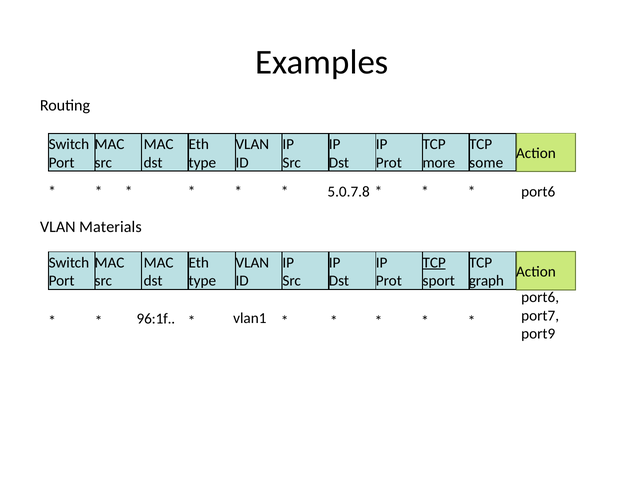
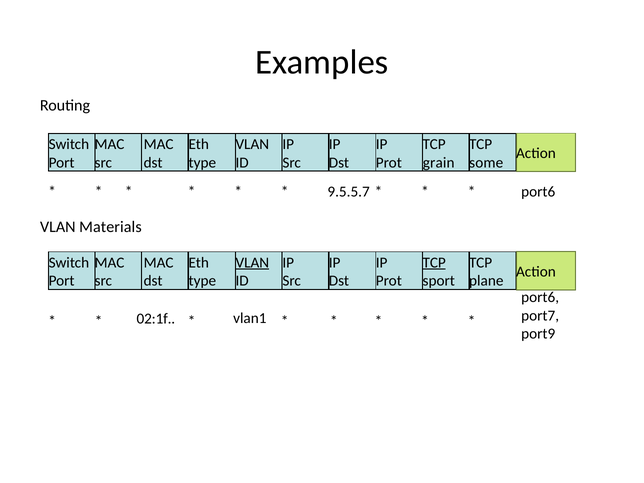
more: more -> grain (439, 163)
5.0.7.8: 5.0.7.8 -> 9.5.5.7 (349, 192)
VLAN underline: none -> present (252, 263)
graph: graph -> plane (486, 281)
96:1f: 96:1f -> 02:1f (156, 319)
